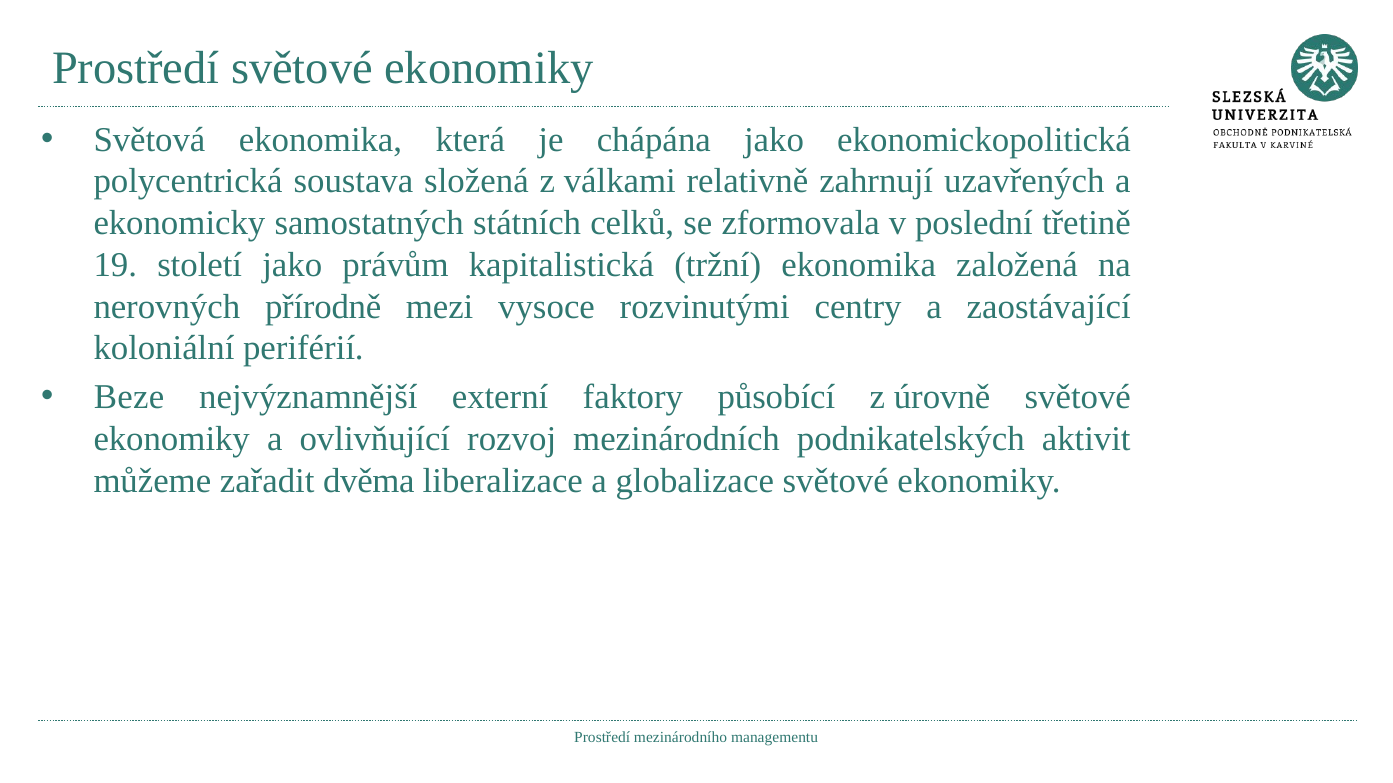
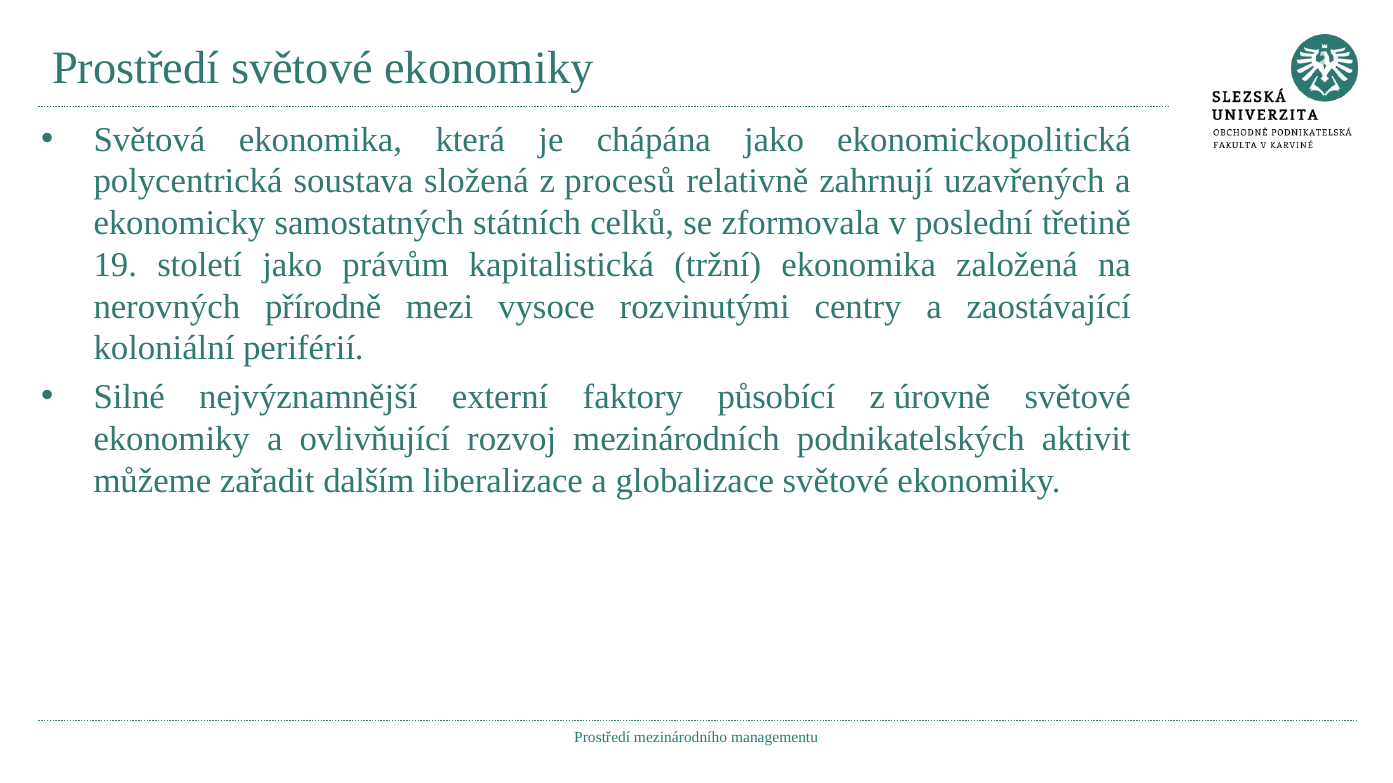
válkami: válkami -> procesů (620, 182)
Beze: Beze -> Silné (129, 398)
dvěma: dvěma -> dalším (369, 481)
